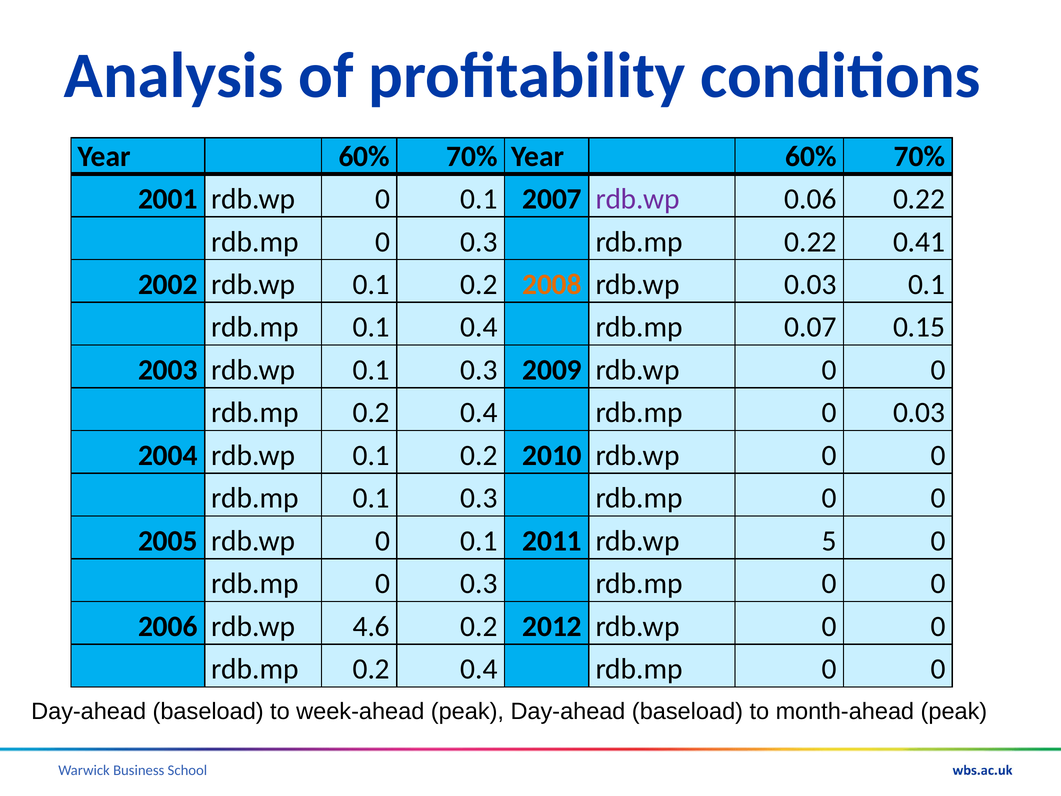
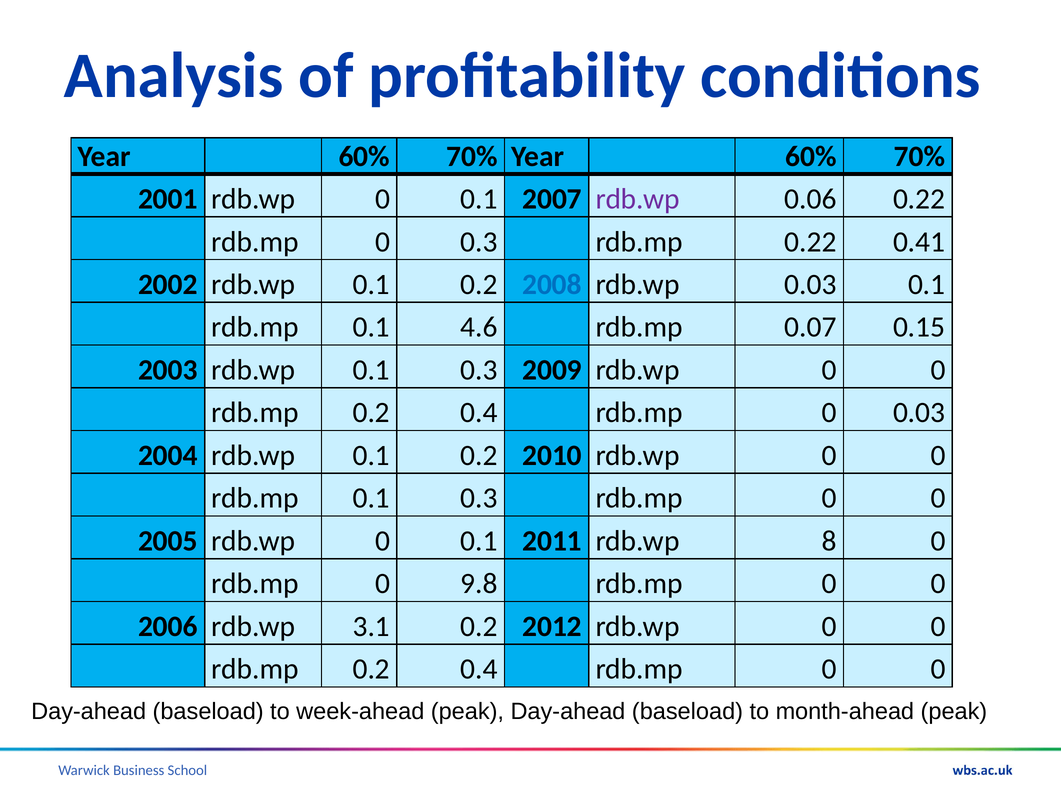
2008 colour: orange -> blue (552, 284)
0.1 0.4: 0.4 -> 4.6 (479, 327)
5: 5 -> 8 (829, 541)
0.3: 0.3 -> 9.8 (479, 584)
4.6: 4.6 -> 3.1 (371, 626)
